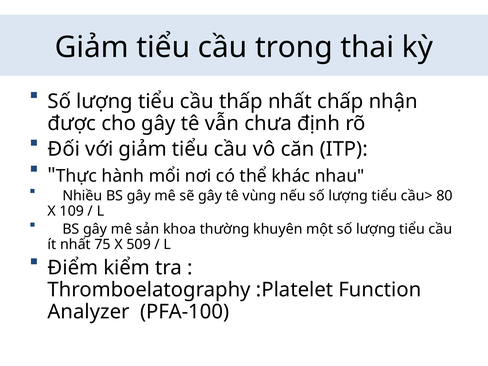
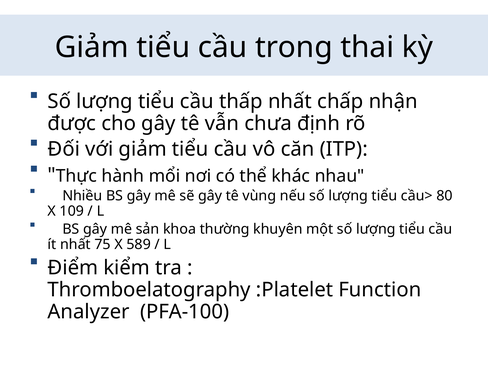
509: 509 -> 589 (139, 244)
